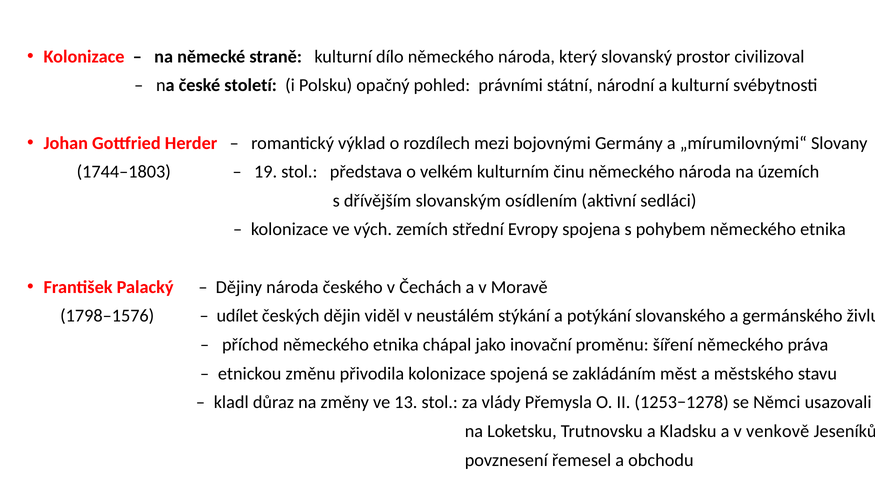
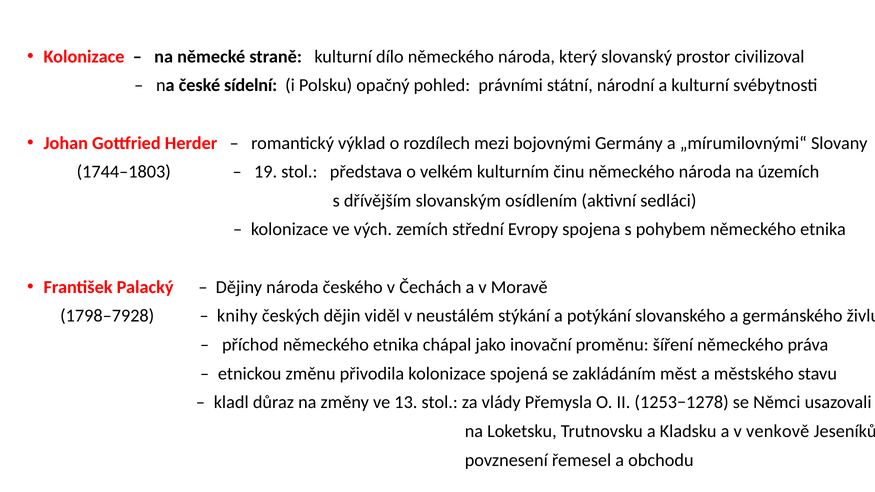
století: století -> sídelní (251, 85)
1798–1576: 1798–1576 -> 1798–7928 (107, 316)
udílet: udílet -> knihy (237, 316)
